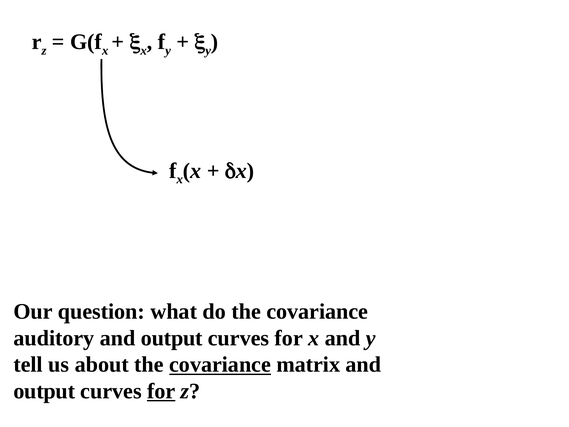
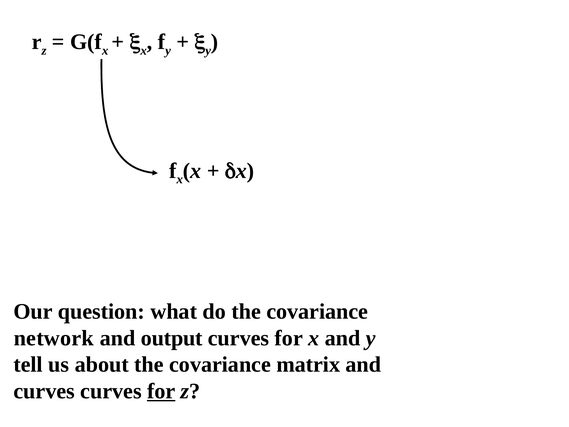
auditory: auditory -> network (54, 338)
covariance underline: present -> none (220, 364)
output: output -> curves (44, 391)
